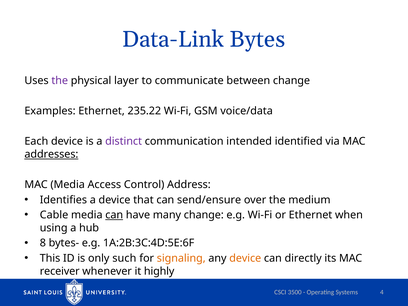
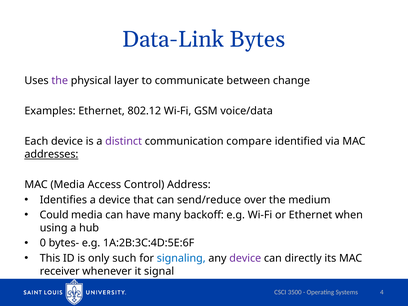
235.22: 235.22 -> 802.12 (144, 111)
intended: intended -> compare (249, 141)
send/ensure: send/ensure -> send/reduce (209, 200)
Cable: Cable -> Could (54, 215)
can underline: present -> none (114, 215)
many change: change -> backoff (204, 215)
8: 8 -> 0 (43, 243)
signaling colour: orange -> blue (181, 258)
device colour: orange -> purple (245, 258)
highly: highly -> signal (159, 271)
